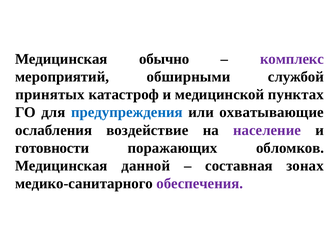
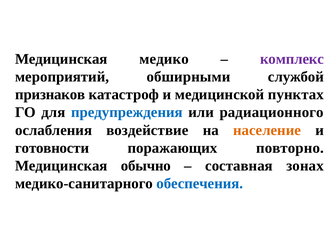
обычно: обычно -> медико (164, 59)
принятых: принятых -> признаков (50, 95)
охватывающие: охватывающие -> радиационного (272, 113)
население colour: purple -> orange (267, 130)
обломков: обломков -> повторно (290, 148)
данной: данной -> обычно (146, 166)
обеспечения colour: purple -> blue (200, 184)
